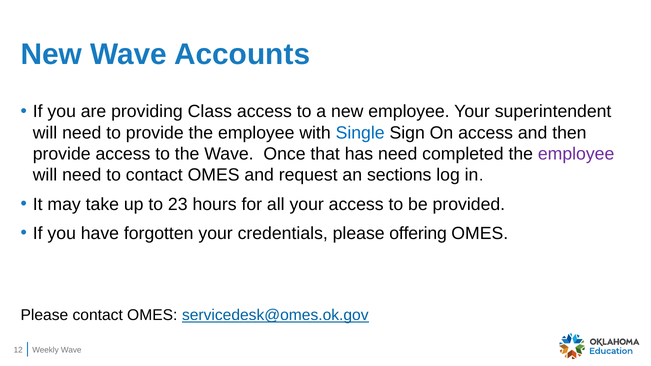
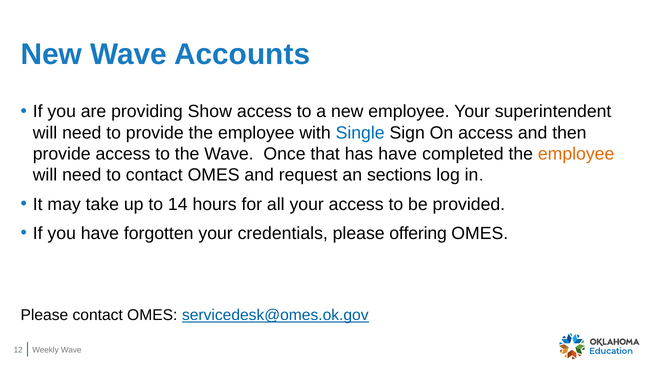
Class: Class -> Show (210, 112)
has need: need -> have (398, 154)
employee colour: purple -> orange (576, 154)
23: 23 -> 14 (178, 204)
